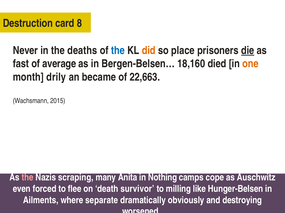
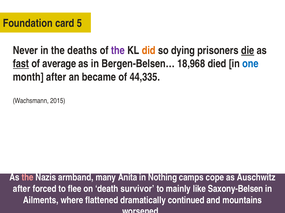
Destruction: Destruction -> Foundation (28, 23)
8: 8 -> 5 (79, 23)
the colour: blue -> purple (118, 51)
place: place -> dying (183, 51)
fast underline: none -> present (21, 64)
18,160: 18,160 -> 18,968 (191, 64)
one colour: orange -> blue (250, 64)
month drily: drily -> after (56, 77)
22,663: 22,663 -> 44,335 (145, 77)
scraping: scraping -> armband (76, 178)
even: even -> after (22, 189)
milling: milling -> mainly (178, 189)
Hunger-Belsen: Hunger-Belsen -> Saxony-Belsen (236, 189)
separate: separate -> flattened (102, 201)
obviously: obviously -> continued (186, 201)
destroying: destroying -> mountains (242, 201)
